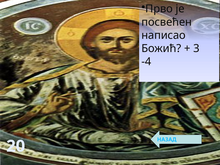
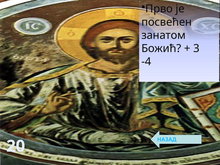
написао: написао -> занатом (164, 35)
